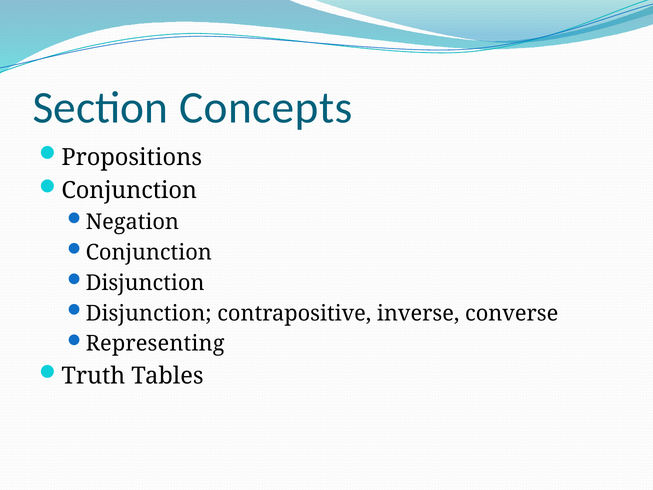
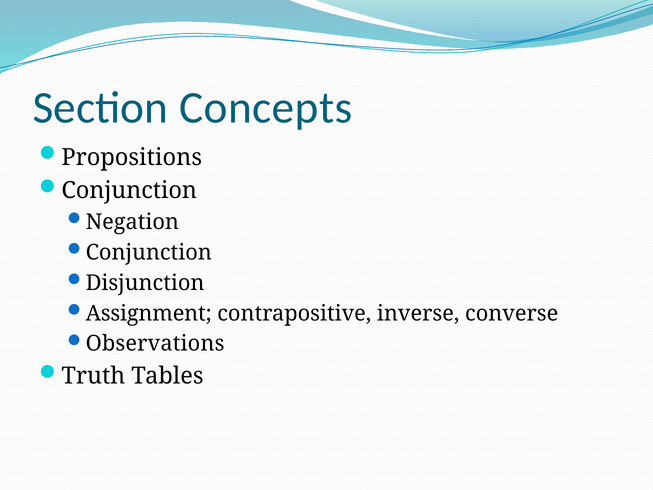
Disjunction: Disjunction -> Assignment (149, 313)
Representing: Representing -> Observations (155, 344)
